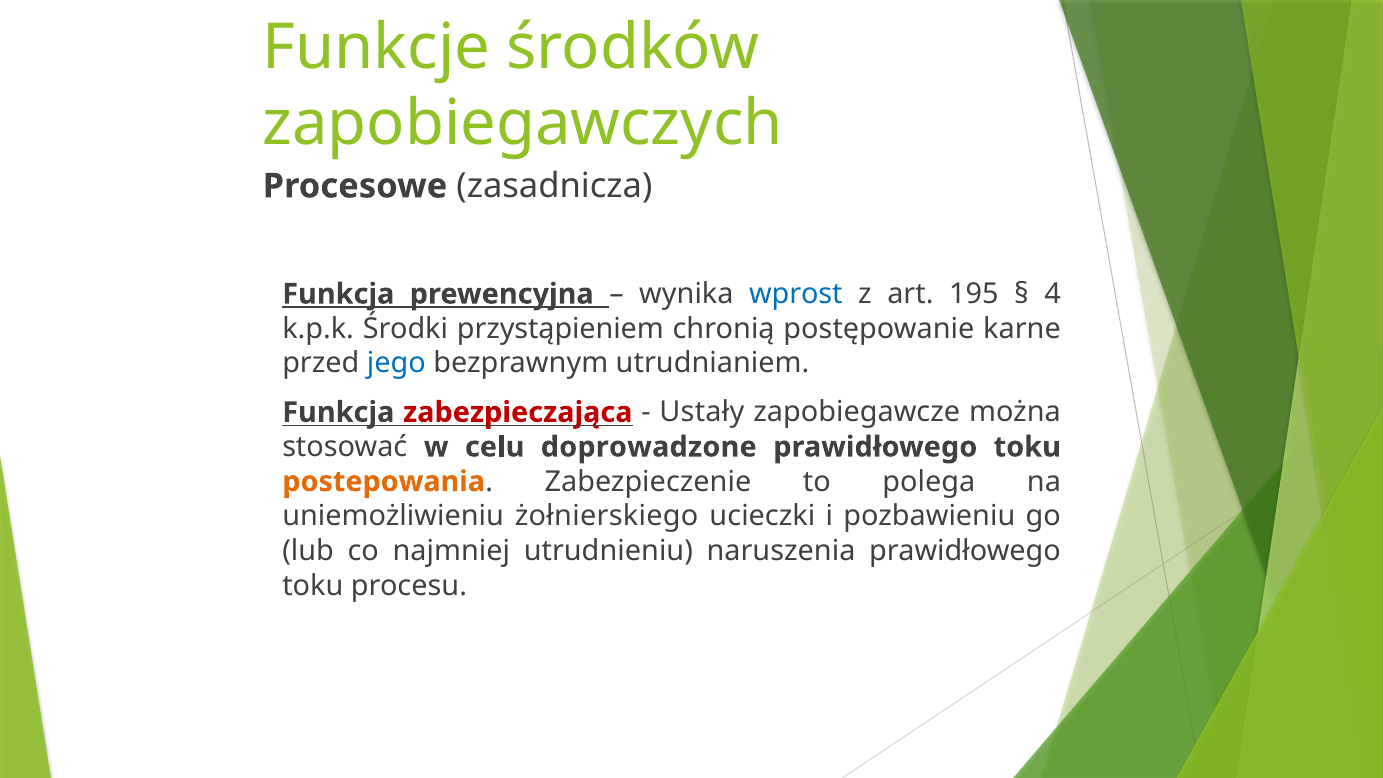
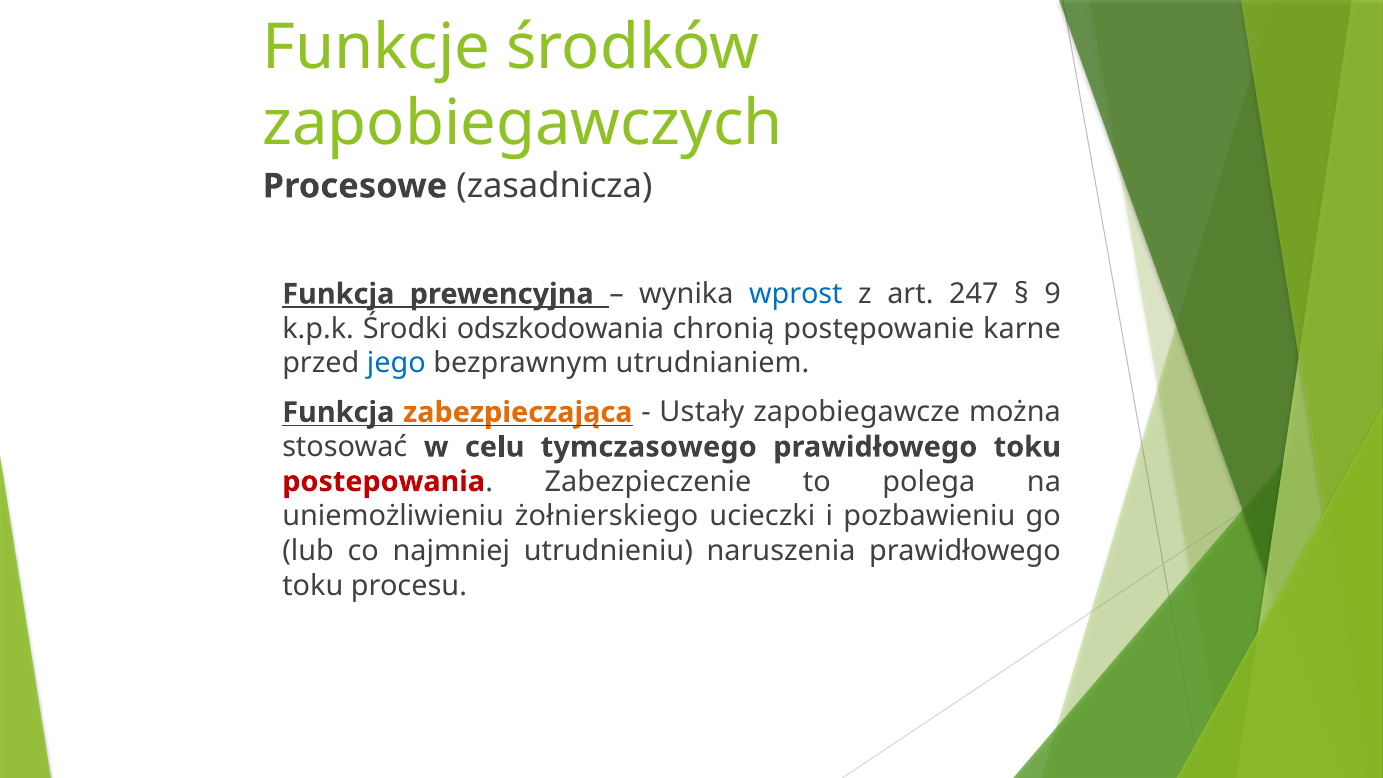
195: 195 -> 247 (974, 294)
4: 4 -> 9 (1053, 294)
przystąpieniem: przystąpieniem -> odszkodowania (560, 329)
zabezpieczająca colour: red -> orange (518, 412)
doprowadzone: doprowadzone -> tymczasowego (649, 447)
postepowania colour: orange -> red (384, 482)
